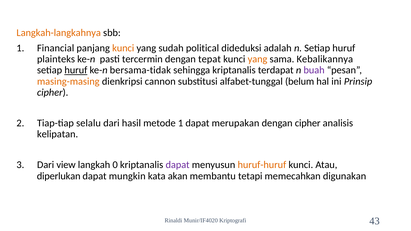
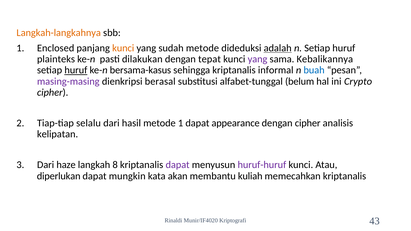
Financial: Financial -> Enclosed (56, 48)
sudah political: political -> metode (202, 48)
adalah underline: none -> present (278, 48)
tercermin: tercermin -> dilakukan (142, 59)
yang colour: orange -> purple (258, 59)
bersama-tidak: bersama-tidak -> bersama-kasus (140, 70)
terdapat: terdapat -> informal (276, 70)
buah colour: purple -> blue (314, 70)
masing-masing colour: orange -> purple (68, 81)
cannon: cannon -> berasal (160, 81)
Prinsip: Prinsip -> Crypto (358, 81)
merupakan: merupakan -> appearance (236, 123)
view: view -> haze (66, 165)
0: 0 -> 8 (115, 165)
huruf-huruf colour: orange -> purple (262, 165)
tetapi: tetapi -> kuliah (250, 176)
memecahkan digunakan: digunakan -> kriptanalis (345, 176)
